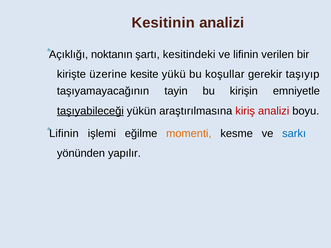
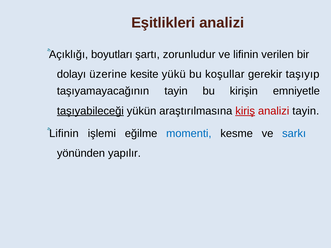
Kesitinin: Kesitinin -> Eşitlikleri (163, 23)
noktanın: noktanın -> boyutları (112, 55)
kesitindeki: kesitindeki -> zorunludur (189, 55)
kirişte: kirişte -> dolayı (71, 74)
kiriş underline: none -> present (245, 111)
analizi boyu: boyu -> tayin (306, 111)
momenti colour: orange -> blue (189, 134)
